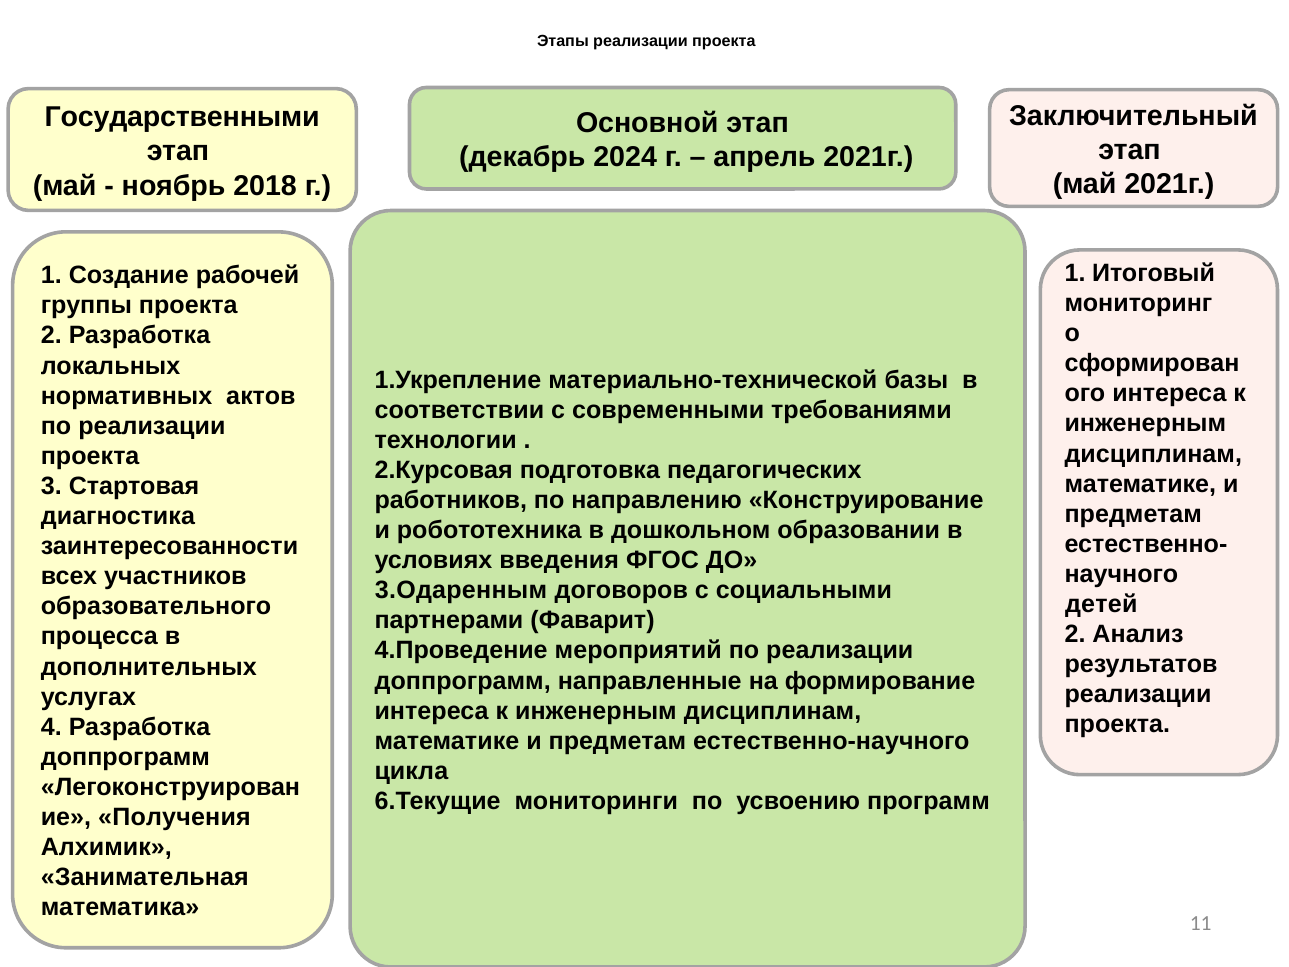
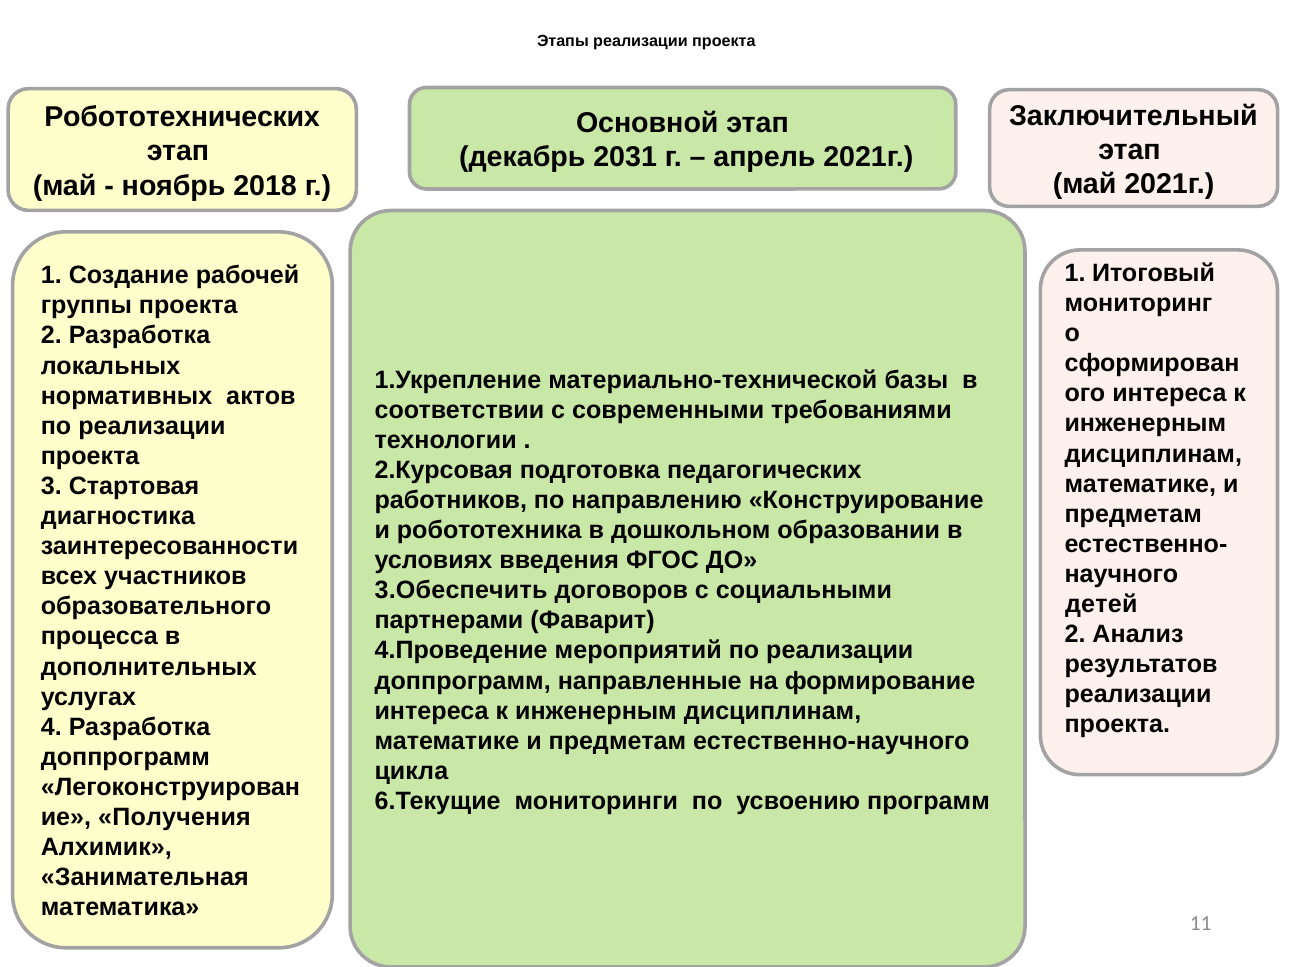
Государственными: Государственными -> Робототехнических (182, 117)
2024: 2024 -> 2031 (625, 157)
3.Одаренным: 3.Одаренным -> 3.Обеспечить (461, 590)
